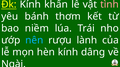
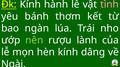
khấn: khấn -> hành (56, 4)
niềm: niềm -> ngàn (37, 28)
nên colour: light blue -> light green (34, 40)
